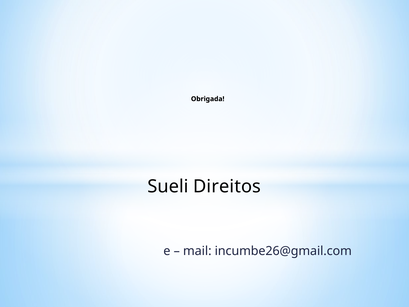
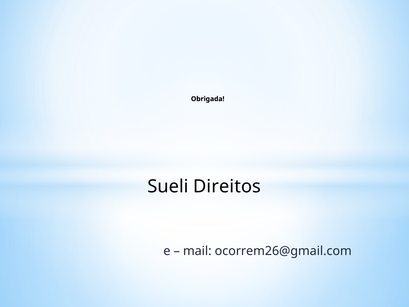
incumbe26@gmail.com: incumbe26@gmail.com -> ocorrem26@gmail.com (283, 251)
